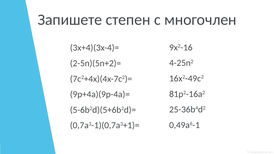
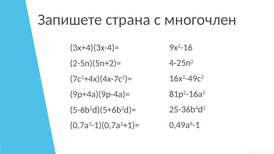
степен: степен -> страна (128, 20)
